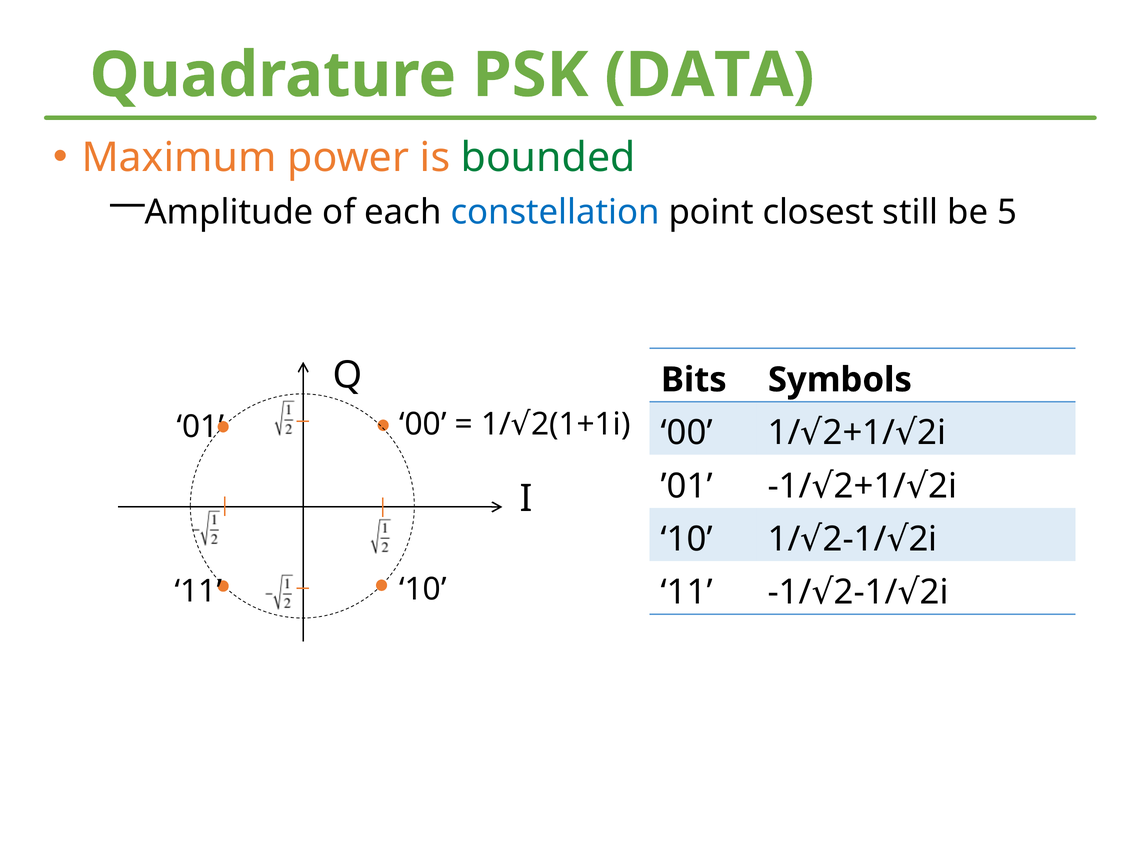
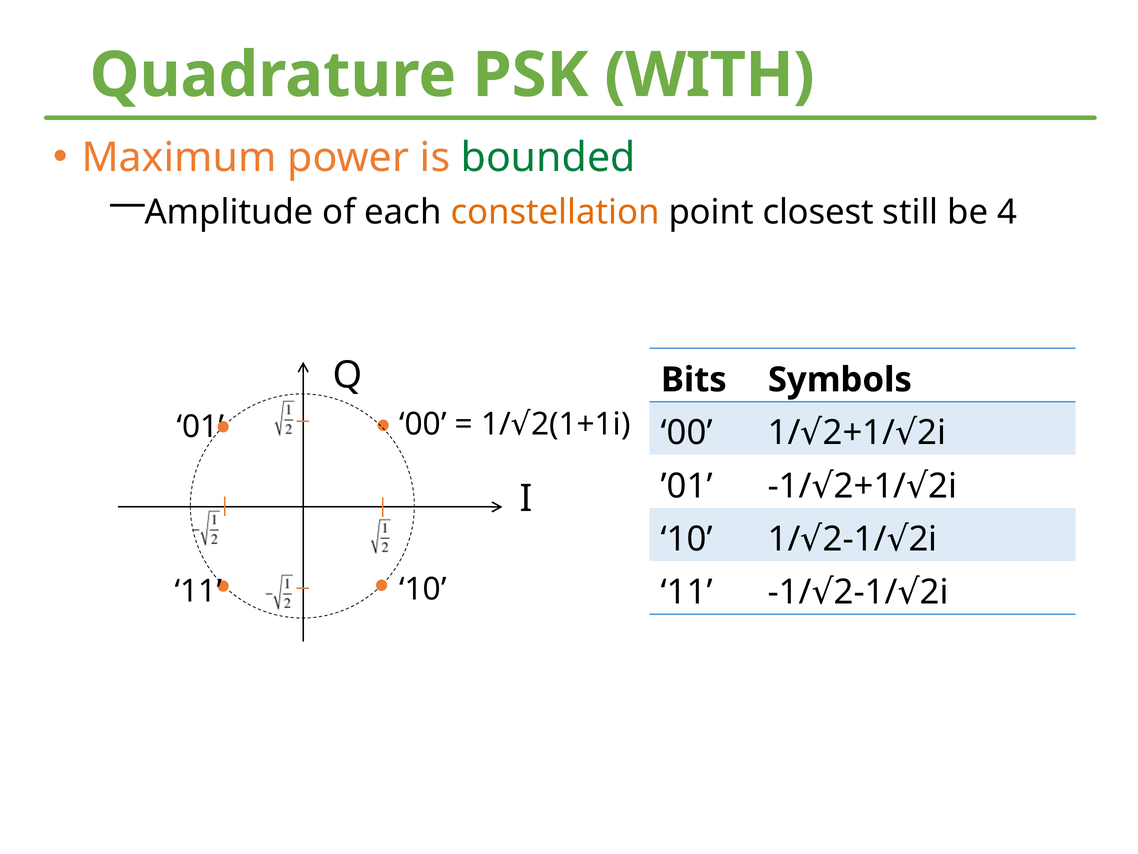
DATA: DATA -> WITH (709, 75)
constellation colour: blue -> orange (555, 212)
5: 5 -> 4 (1007, 212)
